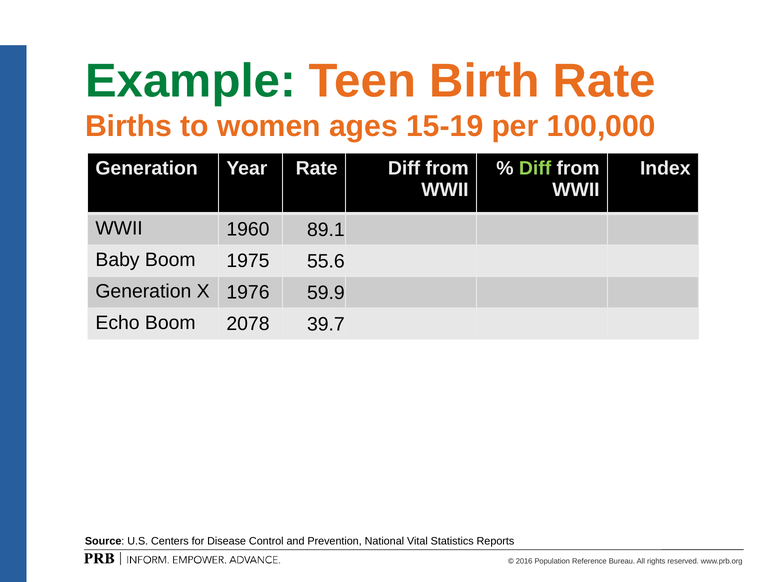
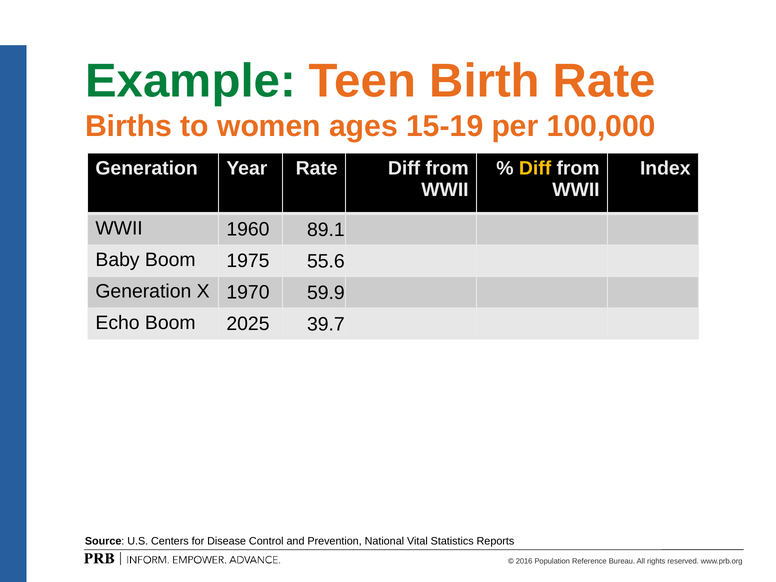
Diff colour: light green -> yellow (535, 168)
1976: 1976 -> 1970 (248, 292)
2078: 2078 -> 2025 (248, 324)
